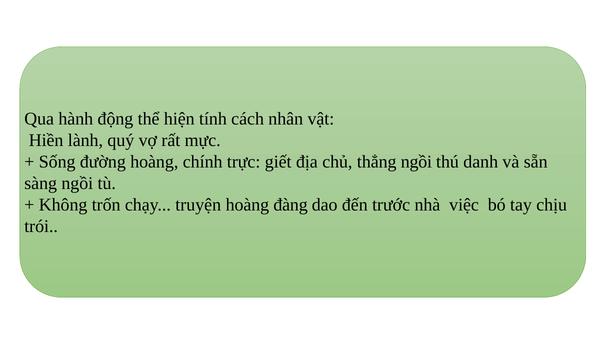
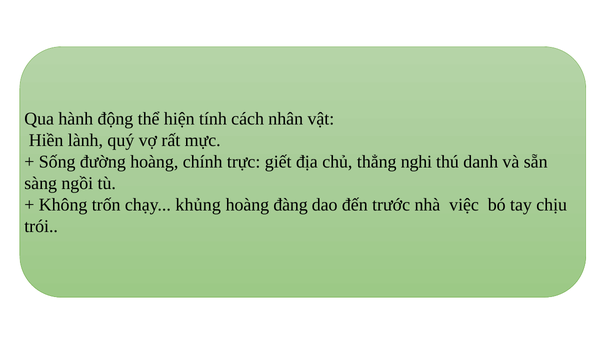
thẳng ngồi: ngồi -> nghi (416, 162)
truyện: truyện -> khủng (198, 205)
